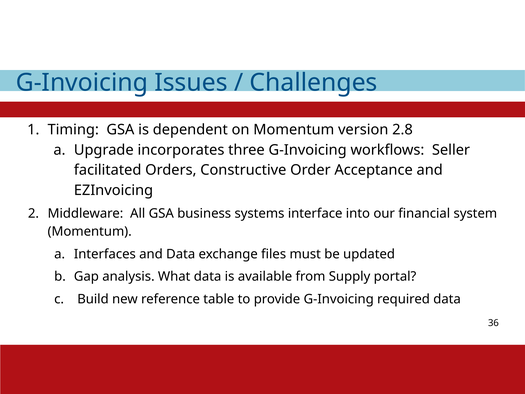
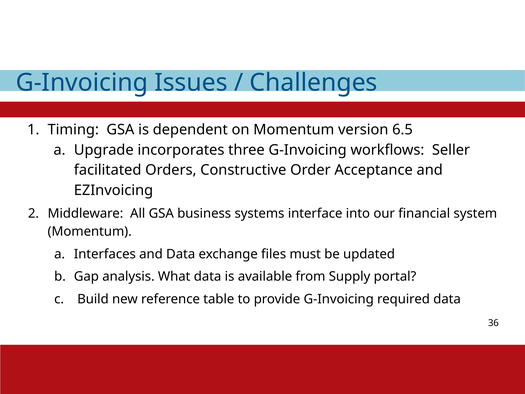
2.8: 2.8 -> 6.5 (403, 130)
